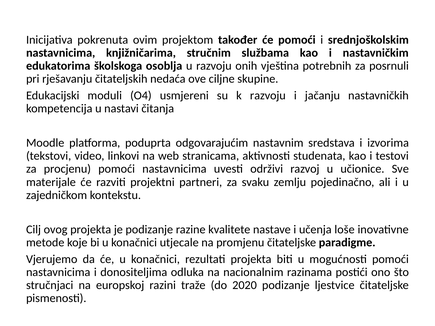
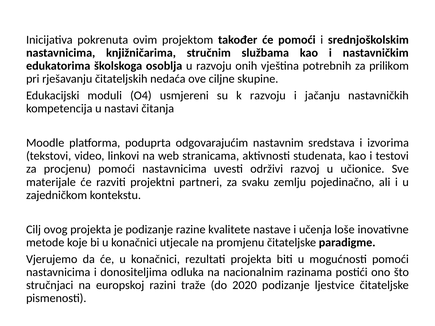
posrnuli: posrnuli -> prilikom (389, 66)
